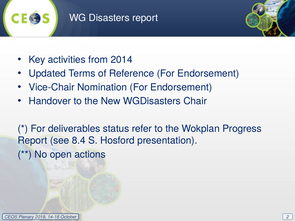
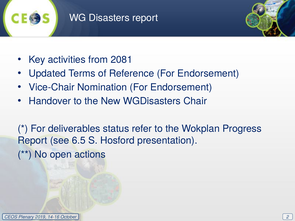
2014: 2014 -> 2081 (122, 60)
8.4: 8.4 -> 6.5 (79, 141)
